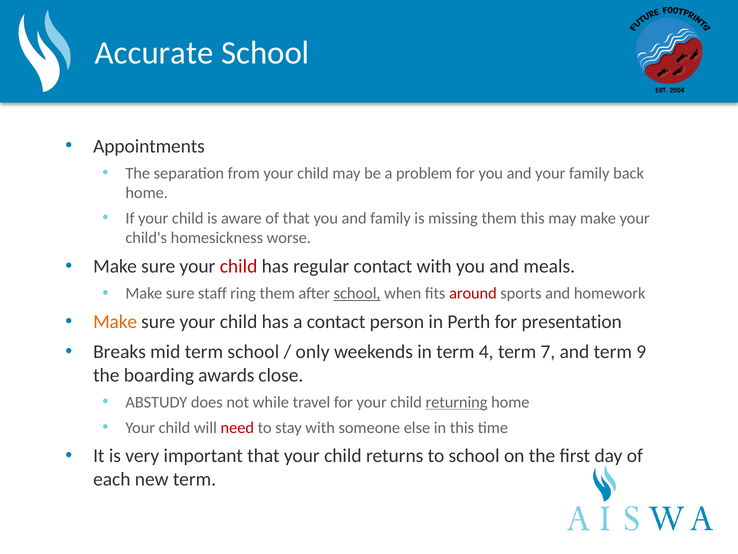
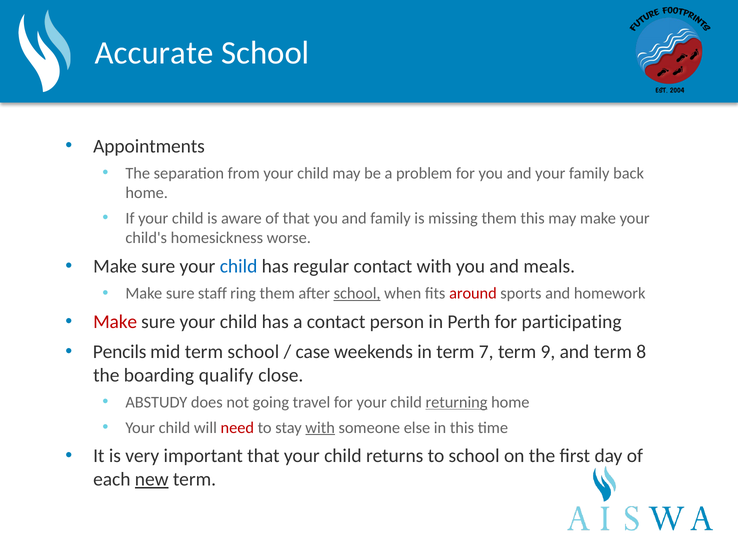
child colour: red -> blue (239, 266)
Make colour: orange -> red (115, 321)
presentation: presentation -> participating (572, 321)
Breaks: Breaks -> Pencils (120, 351)
only: only -> case (313, 351)
4: 4 -> 7 (486, 351)
7: 7 -> 9 (548, 351)
9: 9 -> 8 (641, 351)
awards: awards -> qualify (226, 375)
while: while -> going (271, 402)
with underline: none -> present (320, 427)
new underline: none -> present (152, 479)
